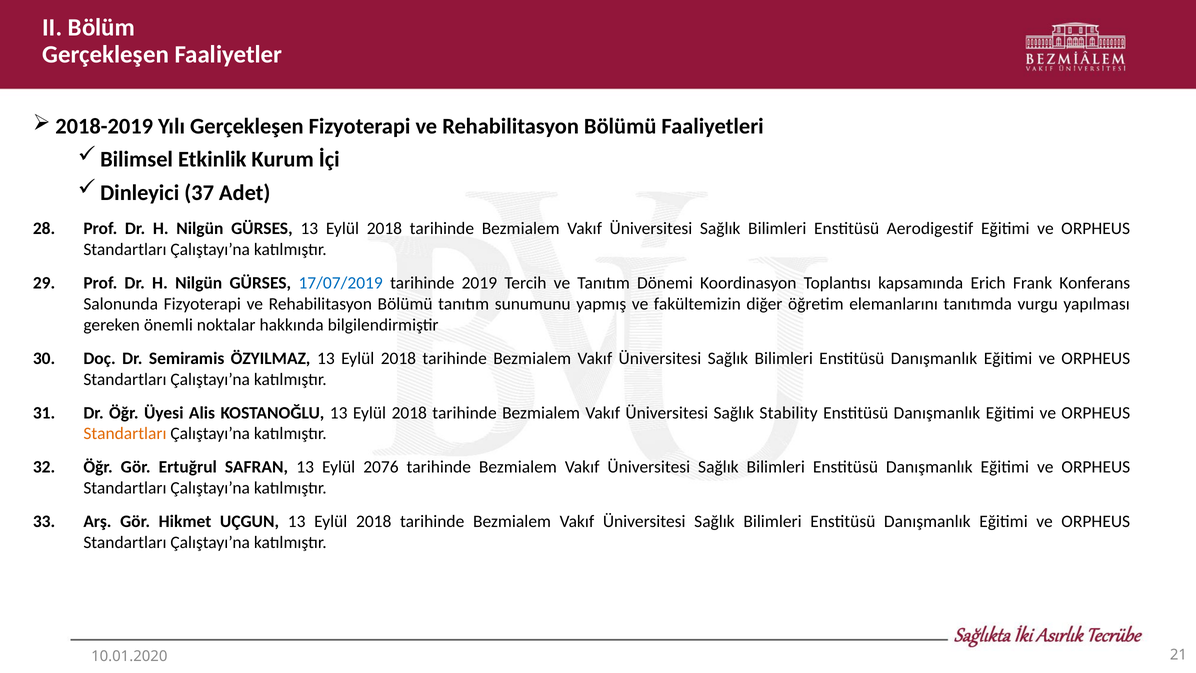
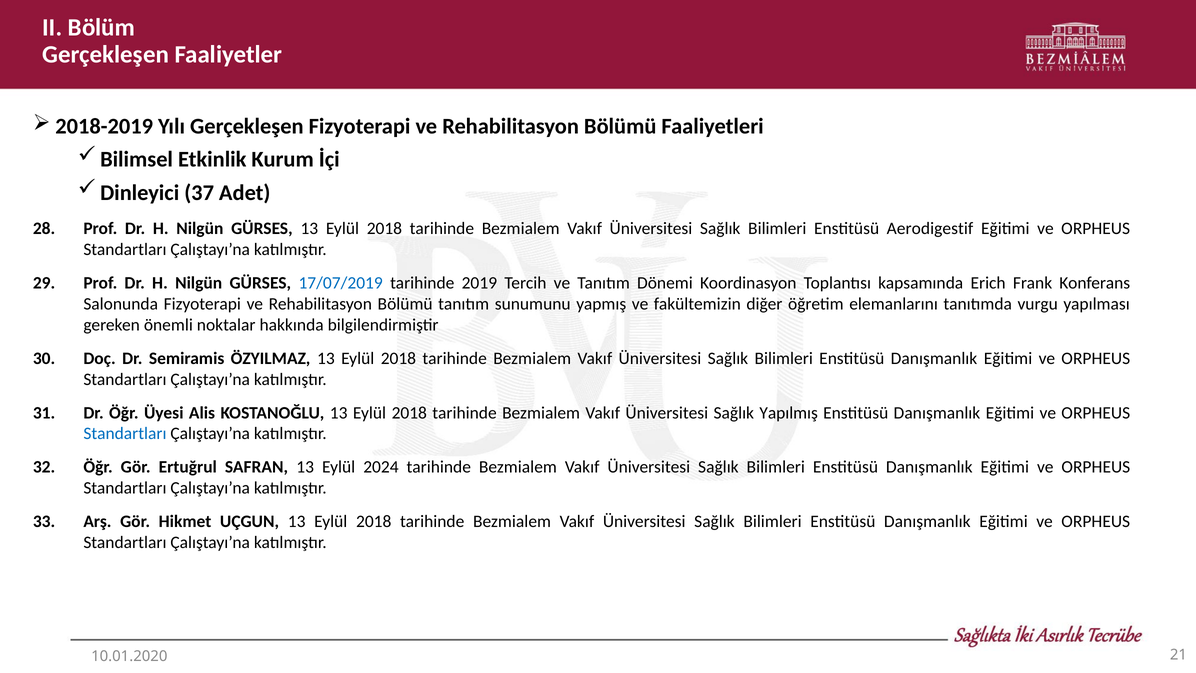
Stability: Stability -> Yapılmış (789, 413)
Standartları colour: orange -> blue (125, 434)
2076: 2076 -> 2024 (381, 467)
